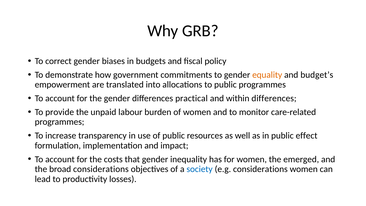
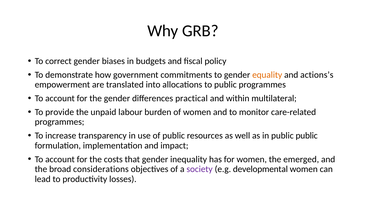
budget’s: budget’s -> actions’s (317, 75)
within differences: differences -> multilateral (274, 98)
public effect: effect -> public (307, 136)
society colour: blue -> purple (200, 169)
e.g considerations: considerations -> developmental (260, 169)
